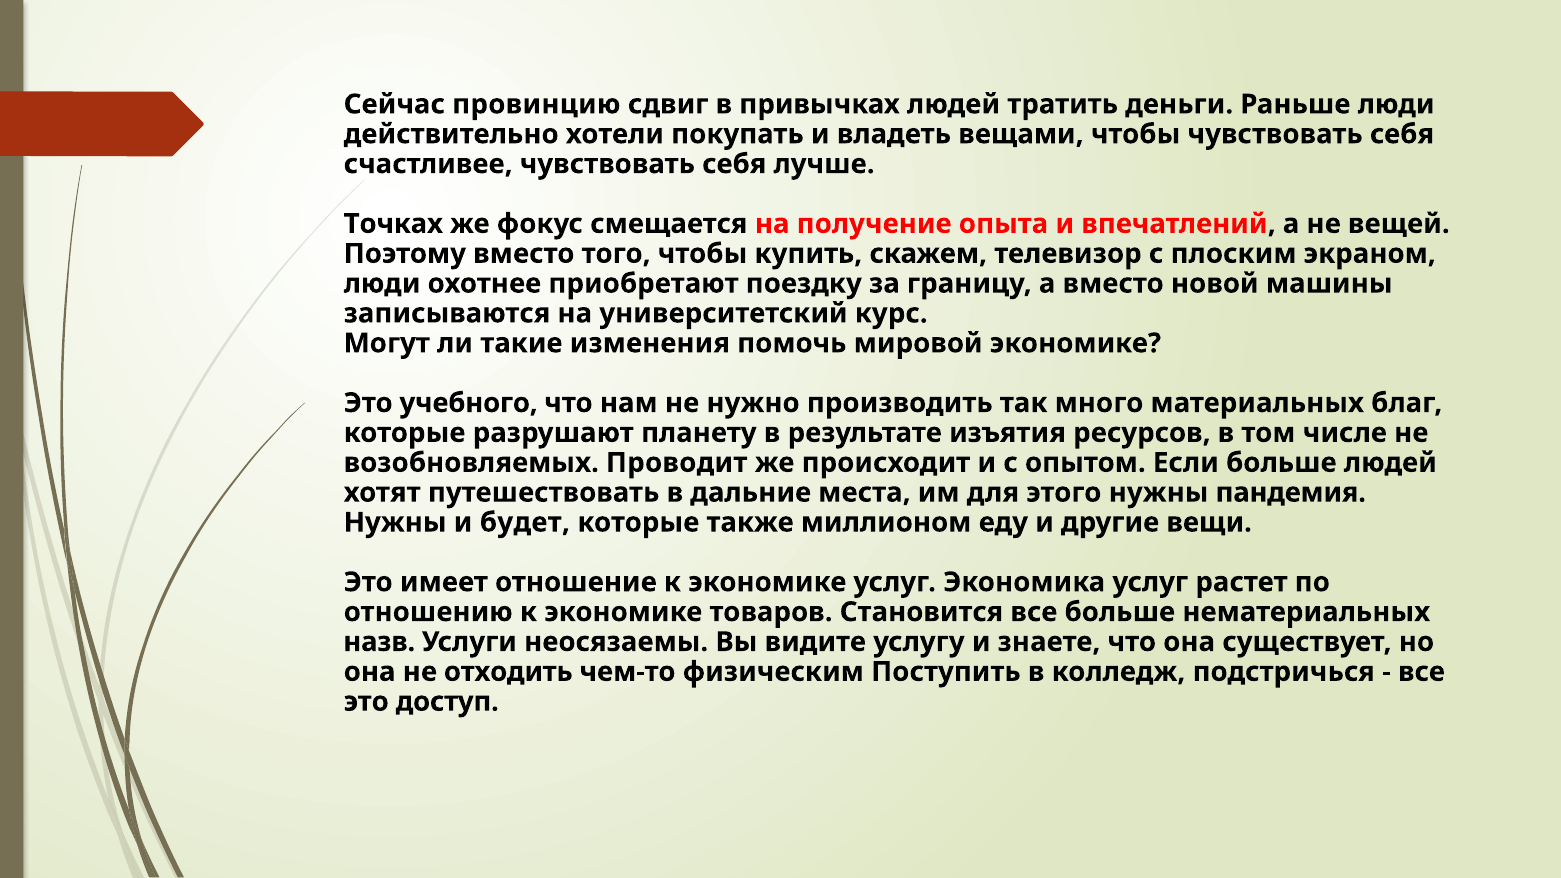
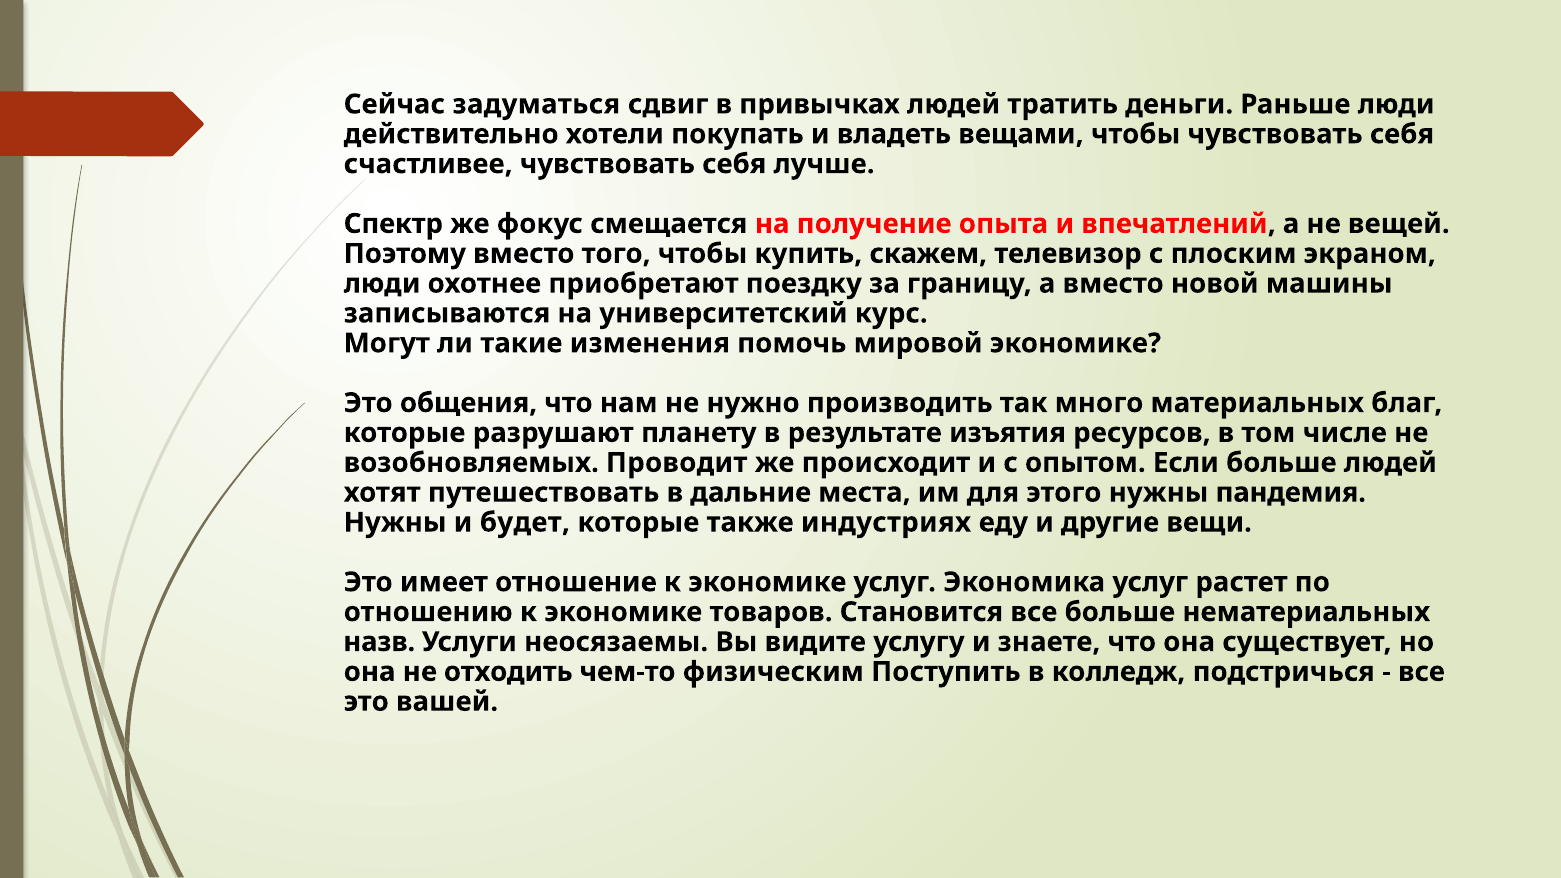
провинцию: провинцию -> задуматься (536, 104)
Точках: Точках -> Спектр (393, 224)
учебного: учебного -> общения (469, 403)
миллионом: миллионом -> индустриях (886, 522)
доступ: доступ -> вашей (447, 702)
